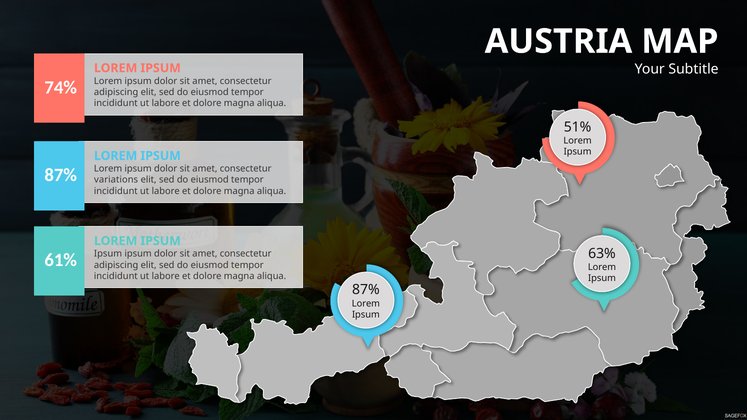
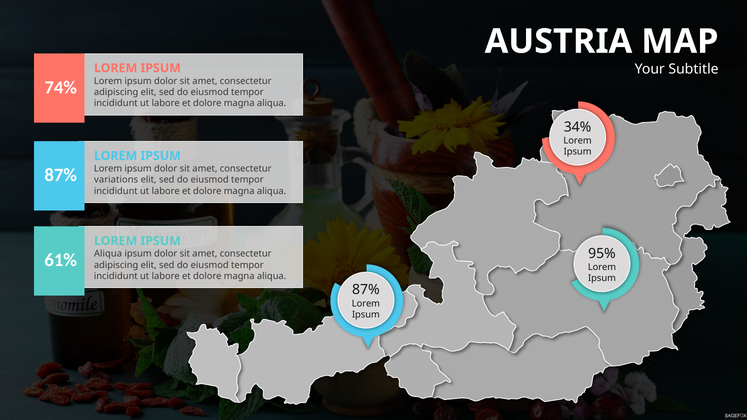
51%: 51% -> 34% (578, 127)
63%: 63% -> 95% (602, 254)
Ipsum: Ipsum -> Aliqua (108, 254)
